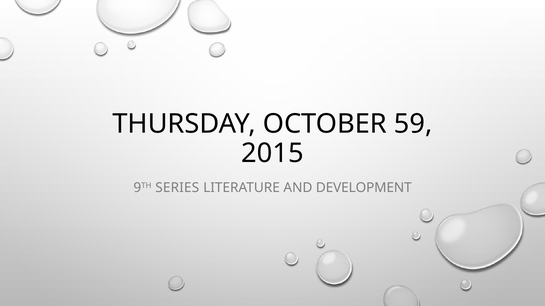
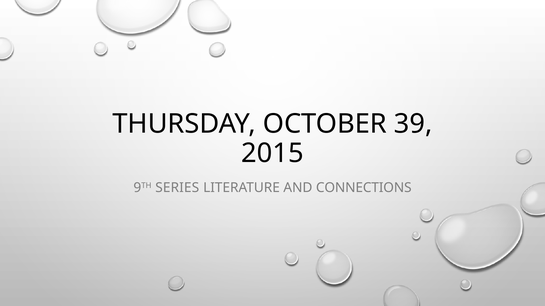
59: 59 -> 39 (413, 124)
DEVELOPMENT: DEVELOPMENT -> CONNECTIONS (364, 188)
